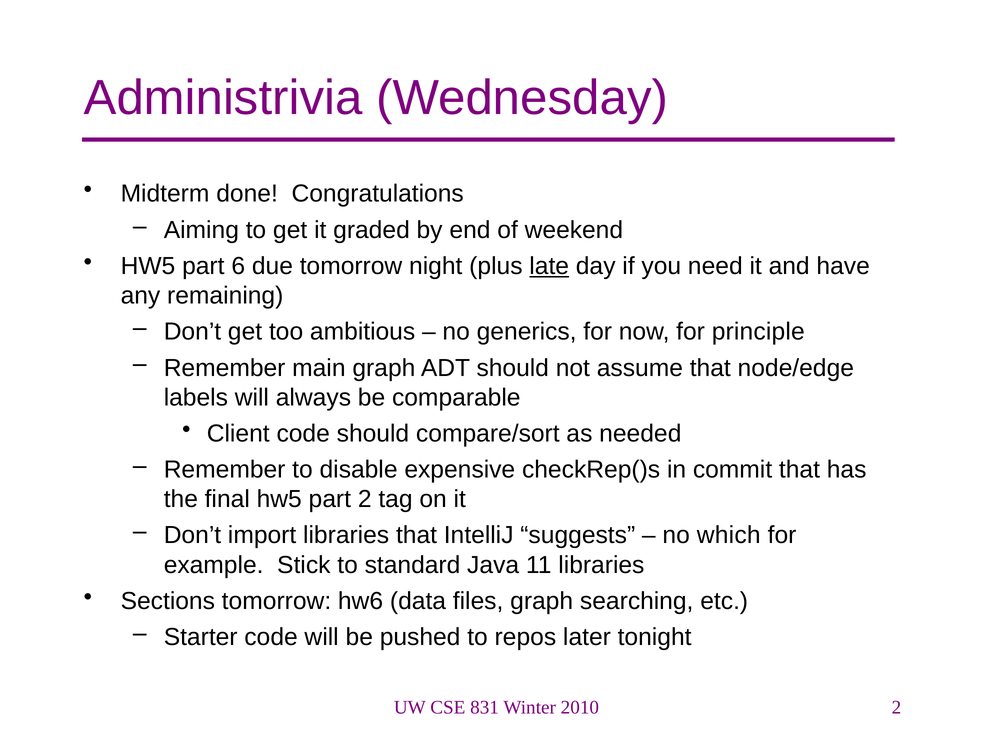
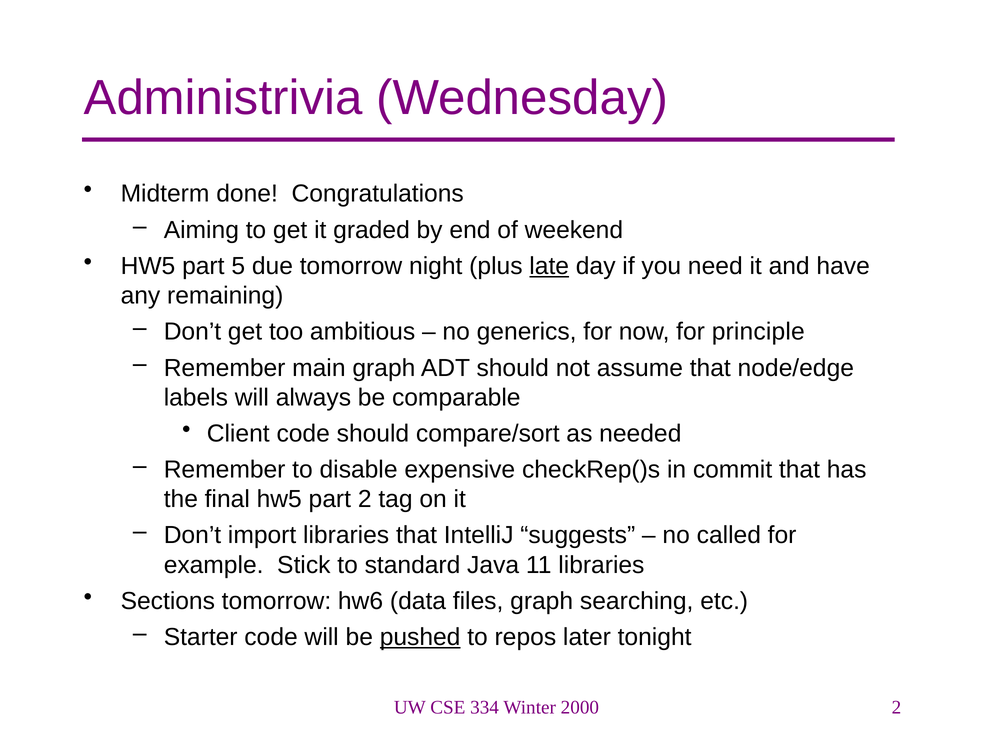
6: 6 -> 5 (238, 266)
which: which -> called (729, 535)
pushed underline: none -> present (420, 637)
831: 831 -> 334 (485, 707)
2010: 2010 -> 2000 (580, 707)
